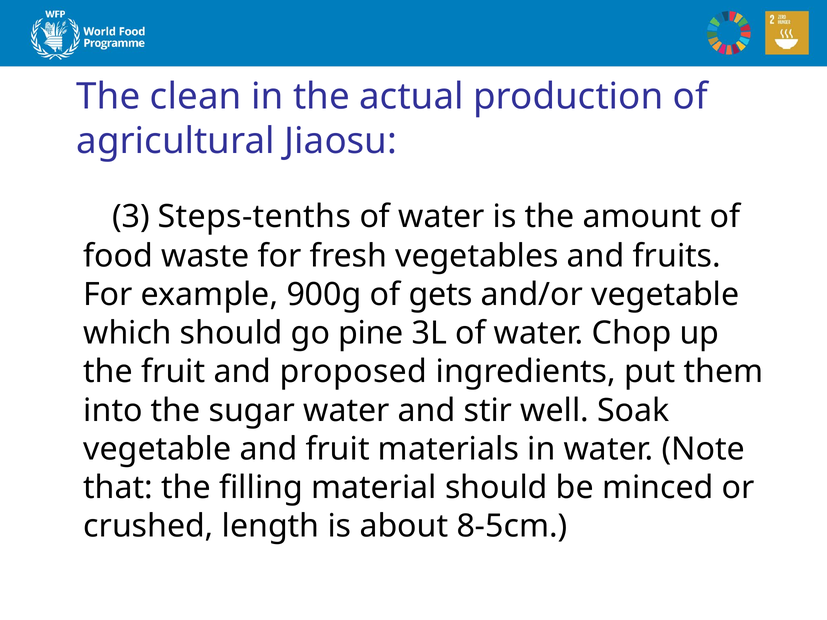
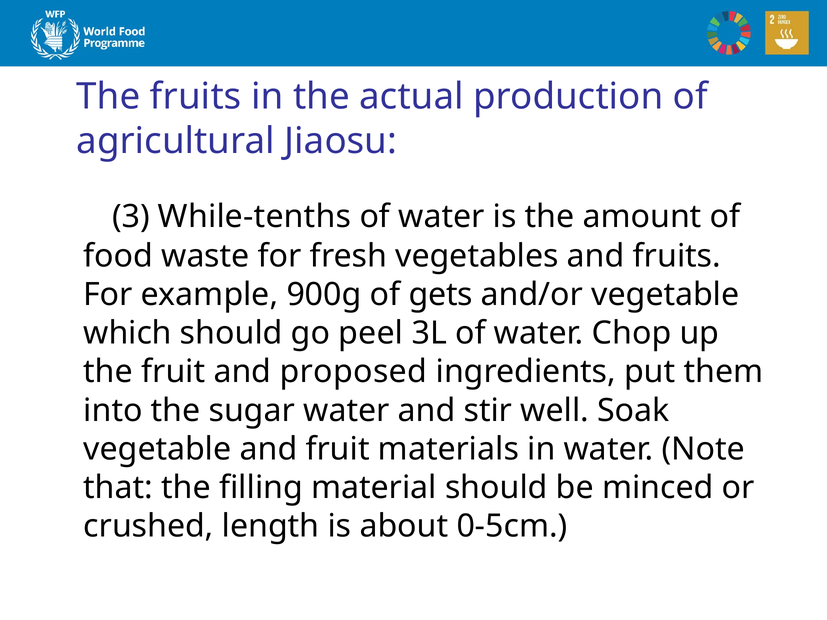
The clean: clean -> fruits (196, 97)
Steps-tenths: Steps-tenths -> While-tenths (255, 217)
pine: pine -> peel (371, 333)
8-5cm: 8-5cm -> 0-5cm (512, 526)
